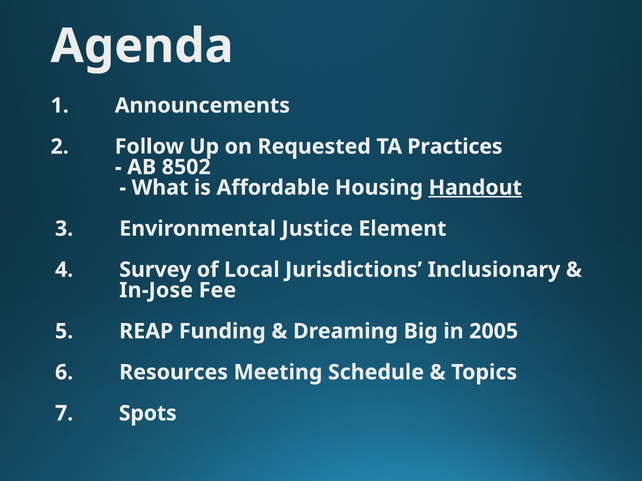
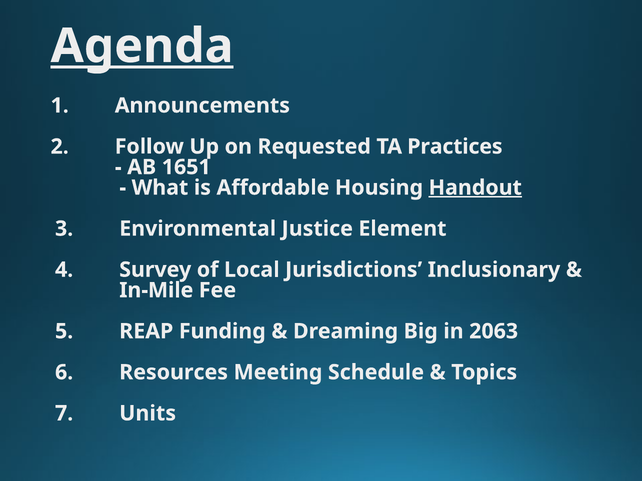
Agenda underline: none -> present (142, 46)
8502: 8502 -> 1651 (186, 167)
In-Jose: In-Jose -> In-Mile (156, 291)
2005: 2005 -> 2063 (494, 332)
Spots: Spots -> Units (148, 414)
